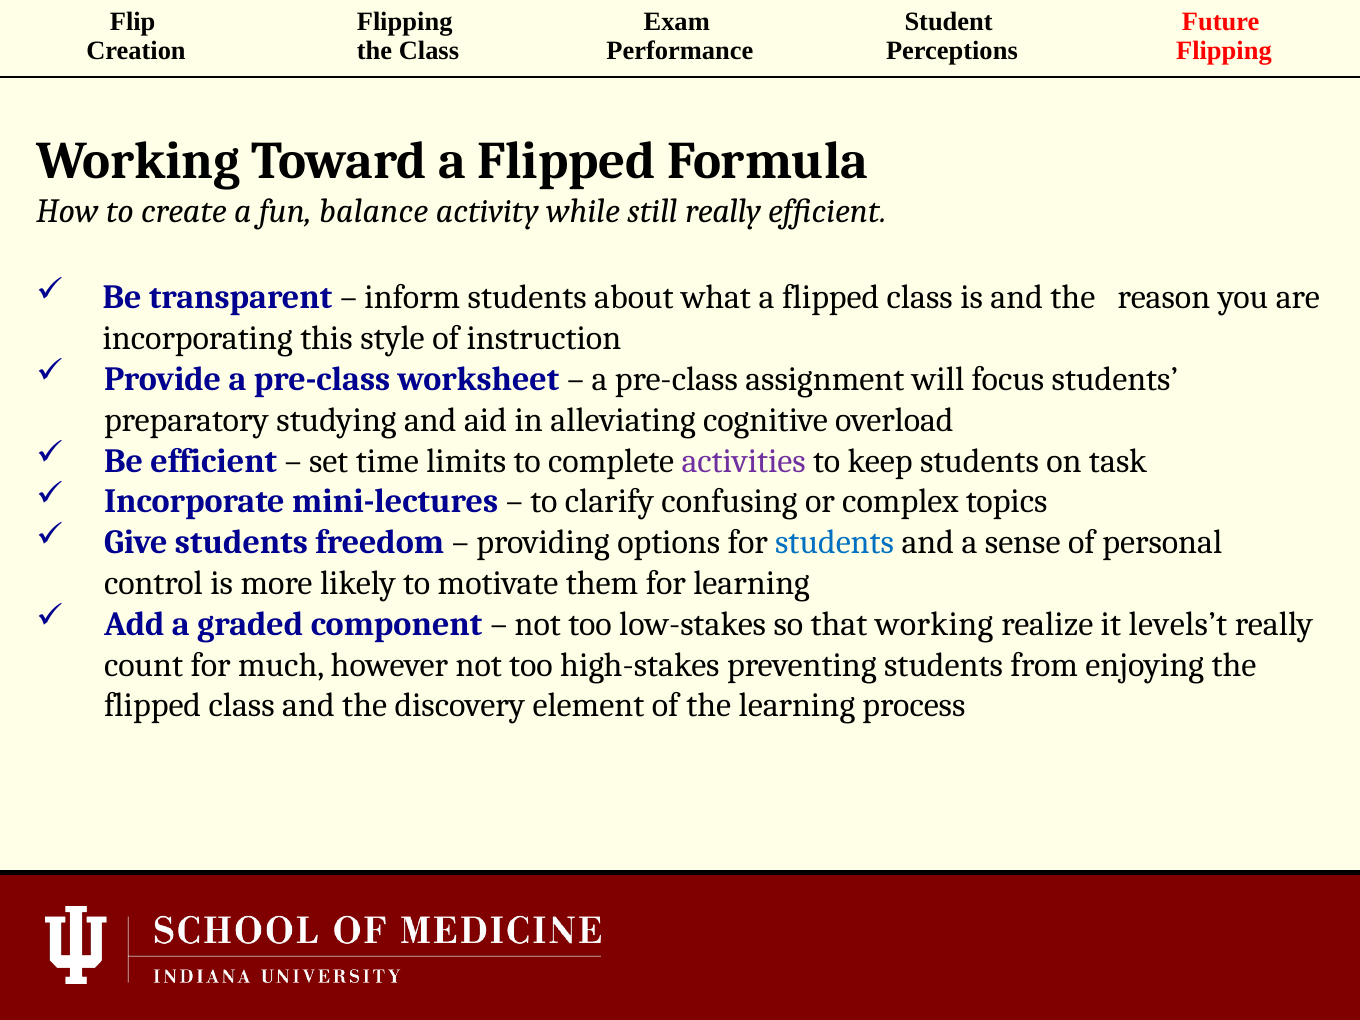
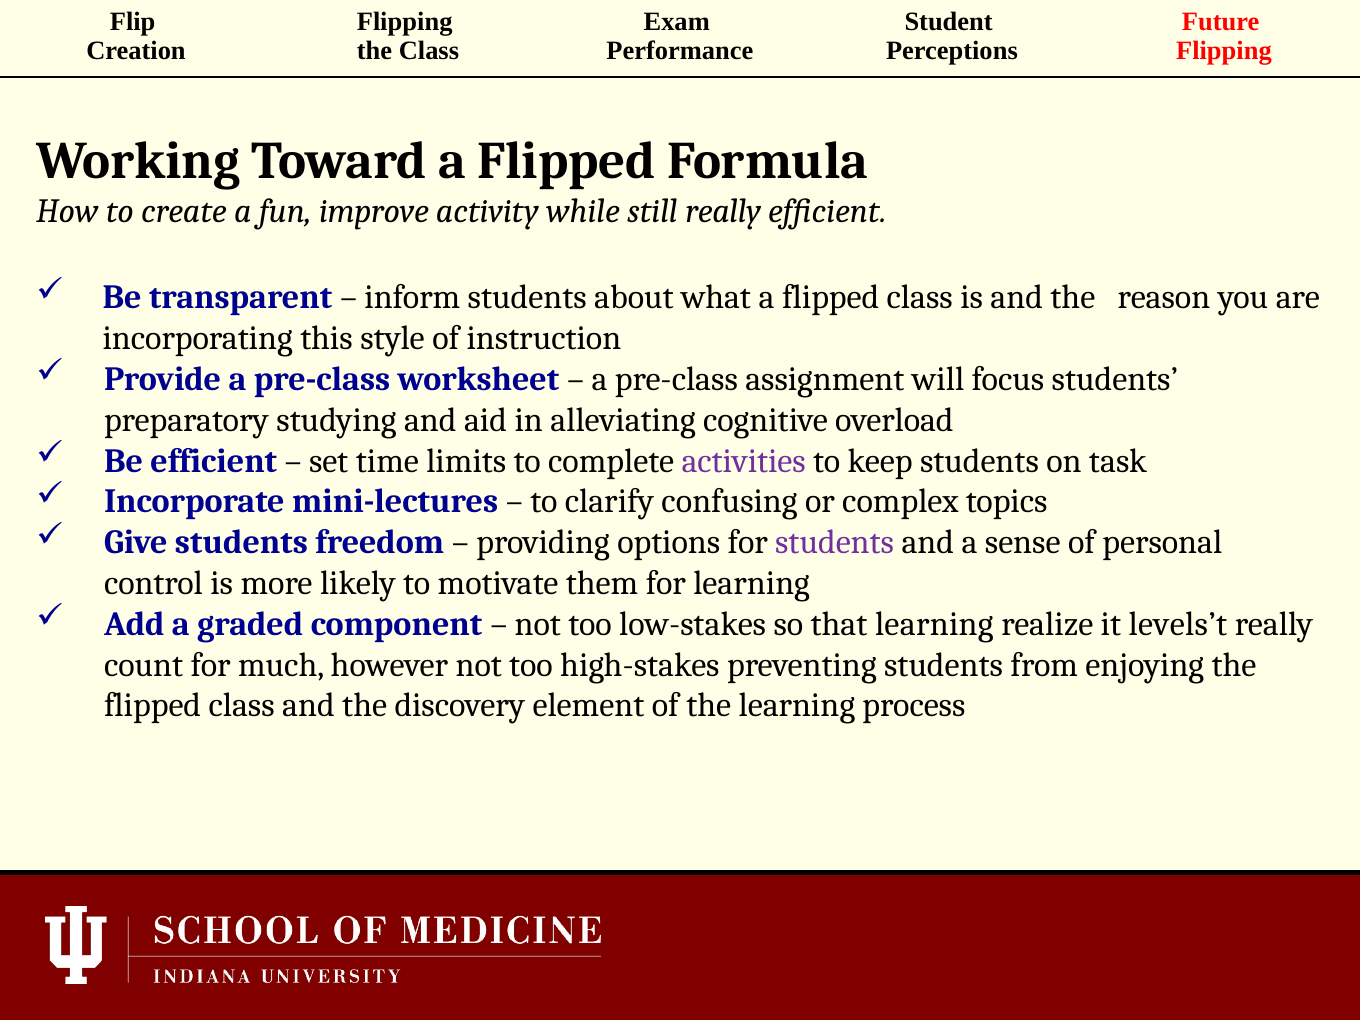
balance: balance -> improve (374, 211)
students colour: blue -> purple (835, 542)
that working: working -> learning (934, 624)
